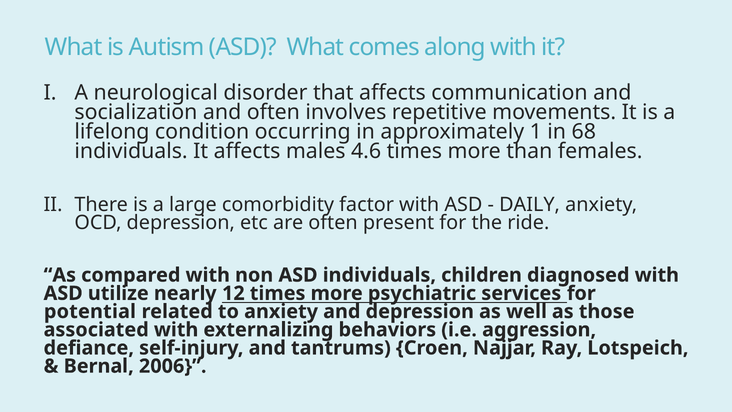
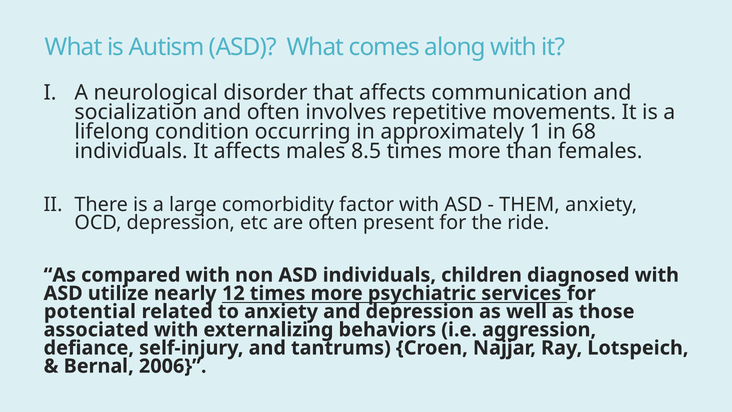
4.6: 4.6 -> 8.5 (366, 151)
DAILY: DAILY -> THEM (529, 204)
